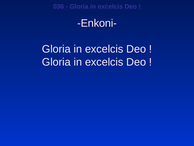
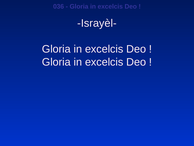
Enkoni-: Enkoni- -> Israyèl- (97, 23)
